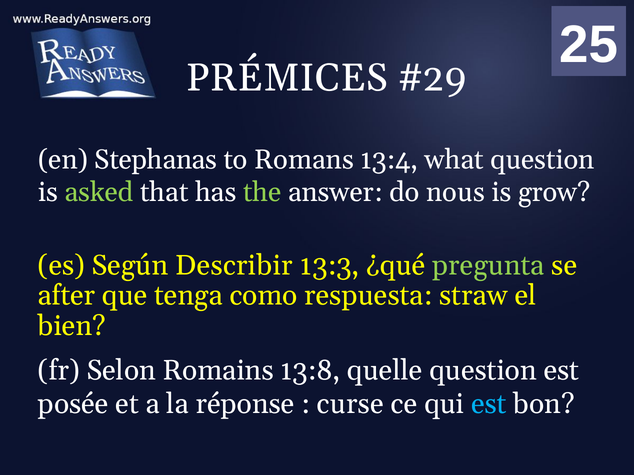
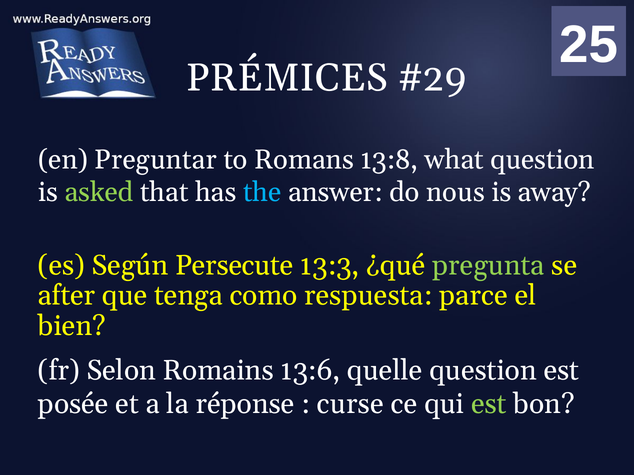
Stephanas: Stephanas -> Preguntar (156, 160)
13:4: 13:4 -> 13:8 (389, 160)
the colour: light green -> light blue (262, 193)
grow: grow -> away (554, 193)
Describir: Describir -> Persecute (234, 265)
straw: straw -> parce (474, 296)
13:8: 13:8 -> 13:6 (310, 371)
est colour: light blue -> light green (489, 405)
